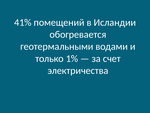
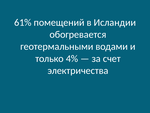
41%: 41% -> 61% (23, 22)
1%: 1% -> 4% (72, 58)
